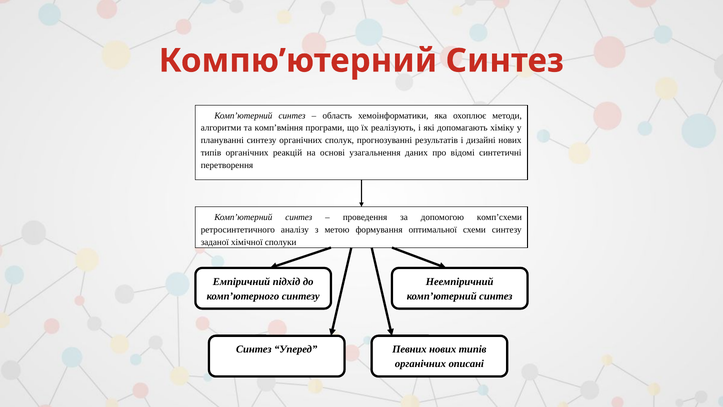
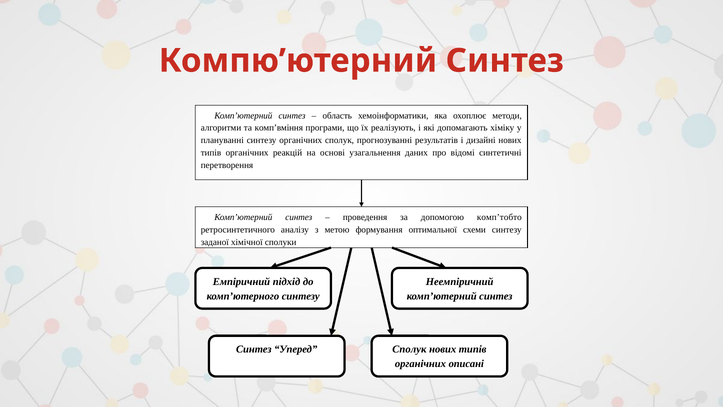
комп’схеми: комп’схеми -> комп’тобто (499, 217)
Уперед Певних: Певних -> Сполук (409, 349)
